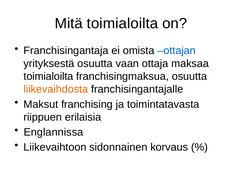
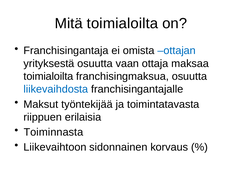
liikevaihdosta colour: orange -> blue (56, 89)
franchising: franchising -> työntekijää (87, 105)
Englannissa: Englannissa -> Toiminnasta (53, 133)
